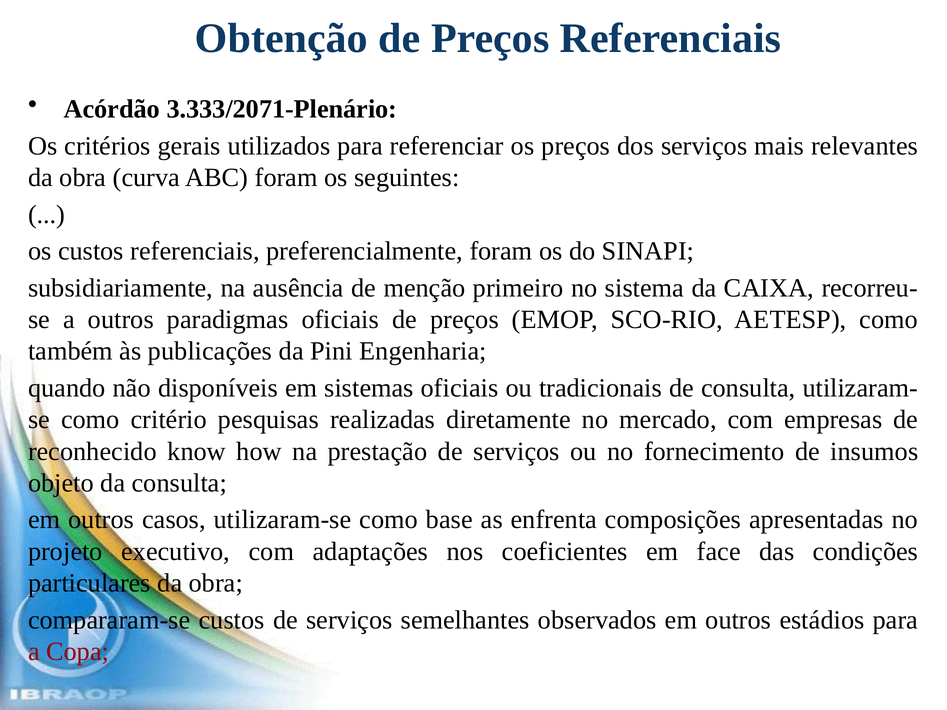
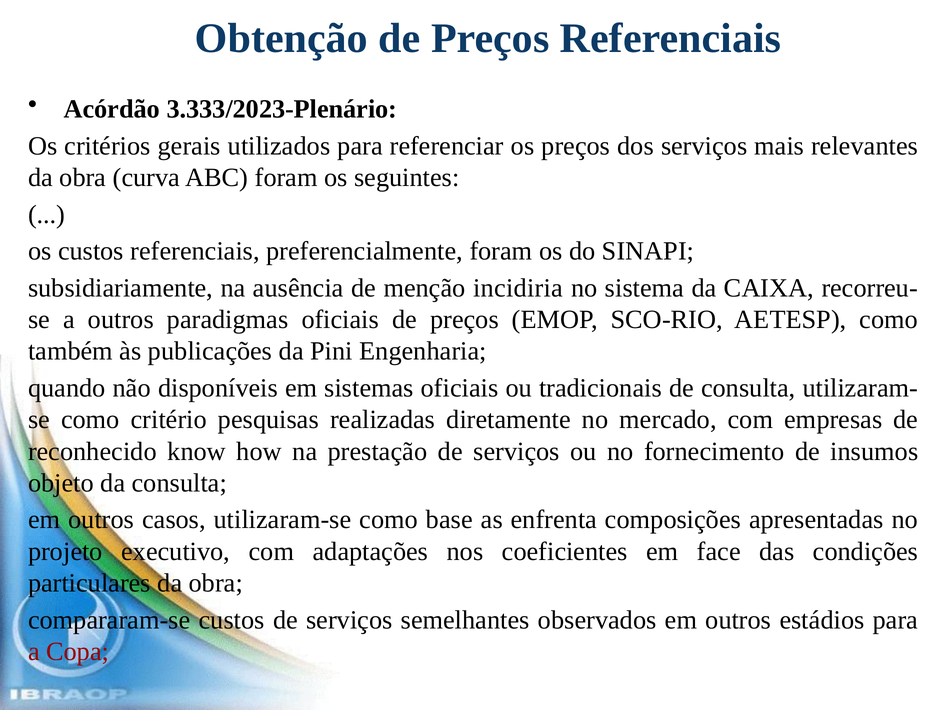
3.333/2071-Plenário: 3.333/2071-Plenário -> 3.333/2023-Plenário (282, 109)
primeiro: primeiro -> incidiria (518, 288)
